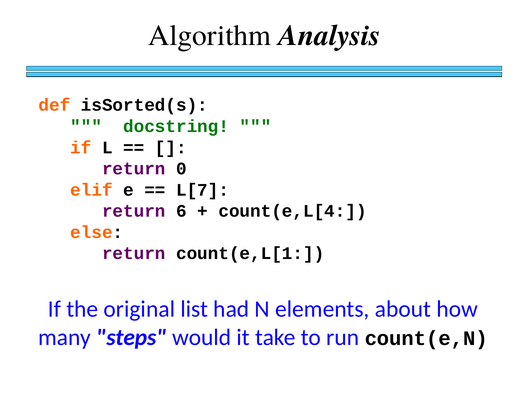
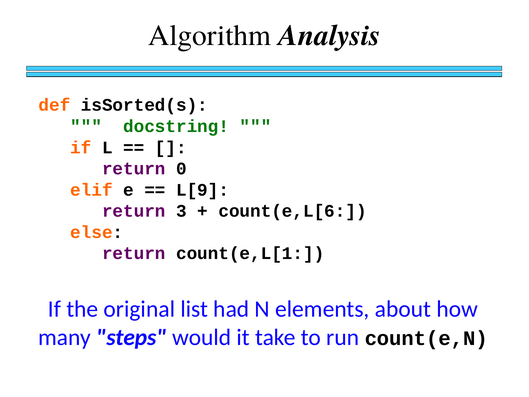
L[7: L[7 -> L[9 (203, 190)
6: 6 -> 3 (181, 211)
count(e,L[4: count(e,L[4 -> count(e,L[6 (293, 211)
